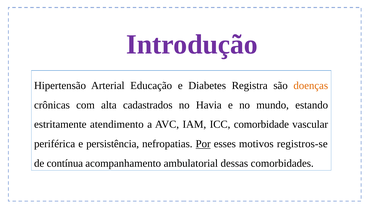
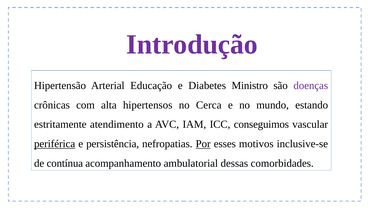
Registra: Registra -> Ministro (250, 85)
doenças colour: orange -> purple (311, 85)
cadastrados: cadastrados -> hipertensos (148, 105)
Havia: Havia -> Cerca (209, 105)
comorbidade: comorbidade -> conseguimos (261, 124)
periférica underline: none -> present (55, 144)
registros-se: registros-se -> inclusive-se (302, 144)
